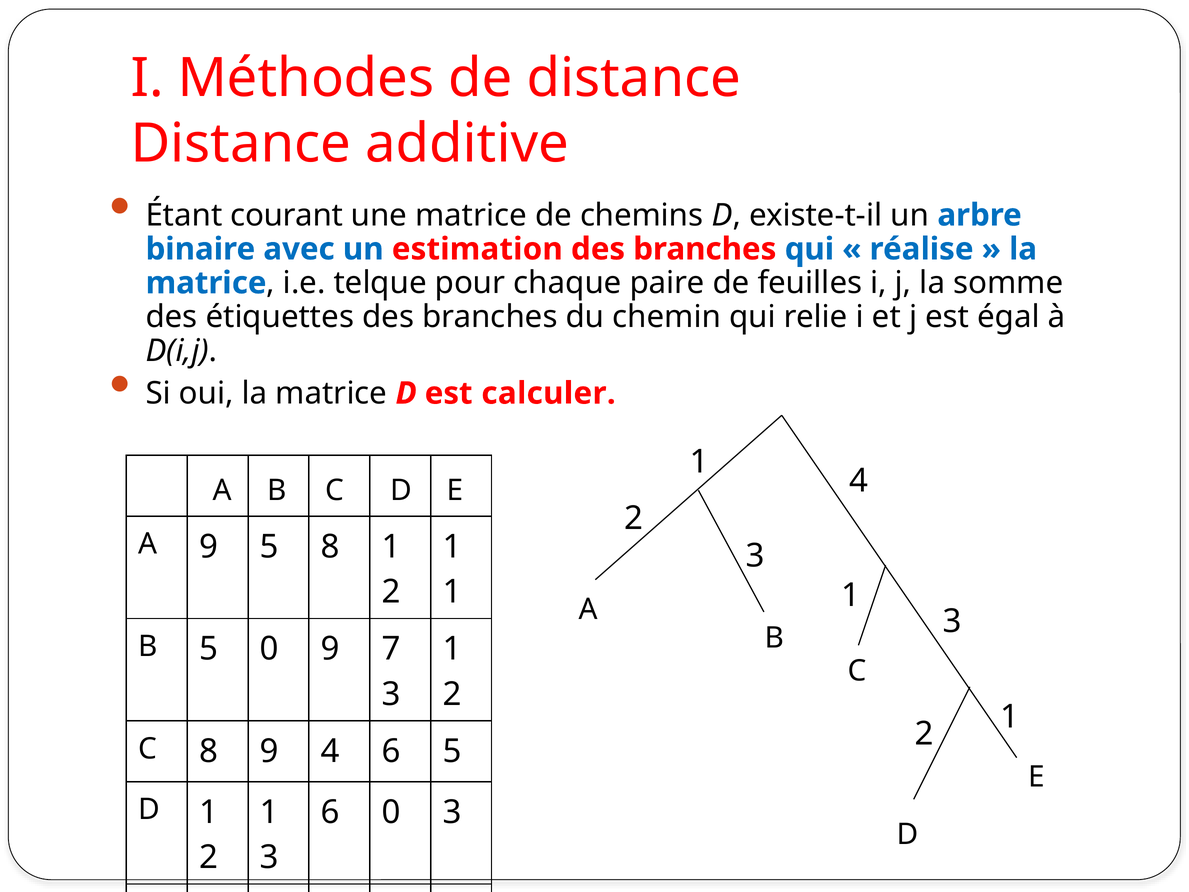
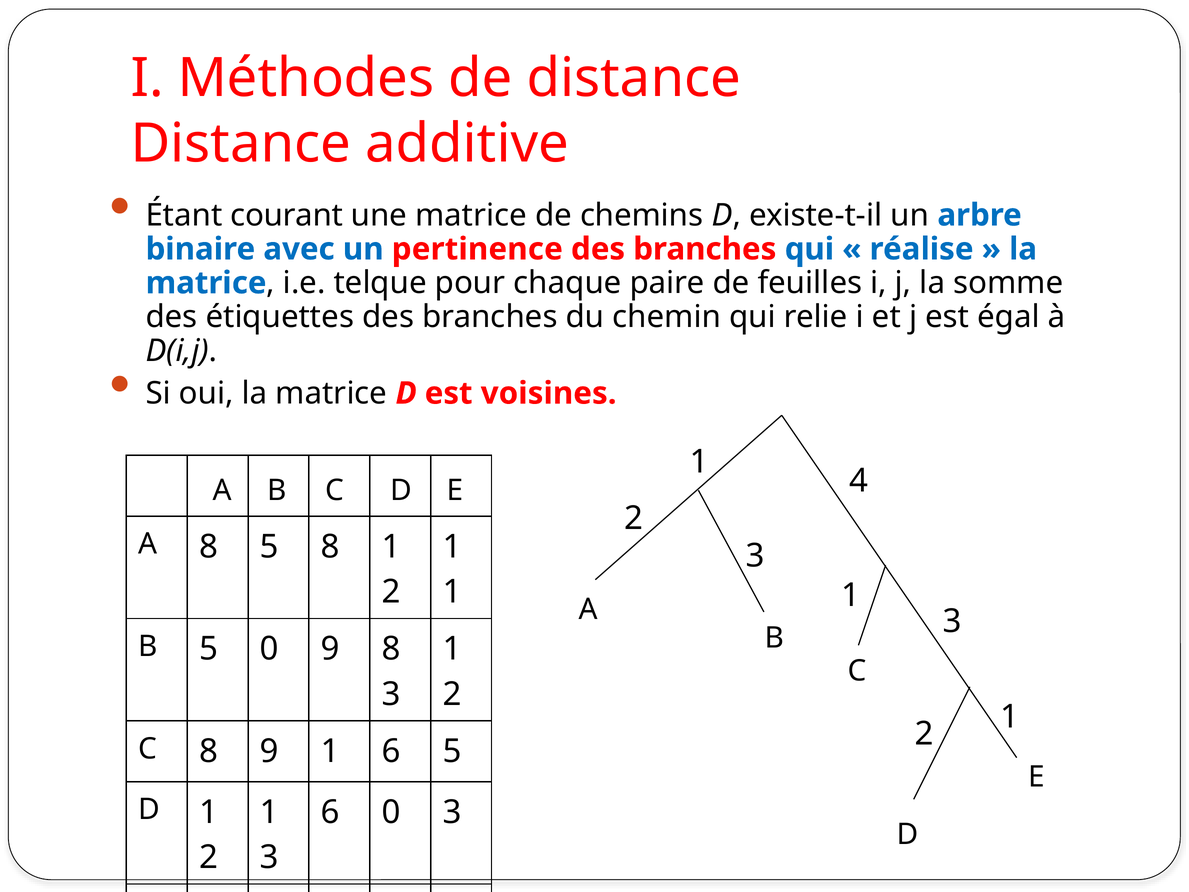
estimation: estimation -> pertinence (477, 249)
calculer: calculer -> voisines (549, 393)
A 9: 9 -> 8 (209, 547)
9 7: 7 -> 8 (391, 649)
9 4: 4 -> 1 (330, 751)
